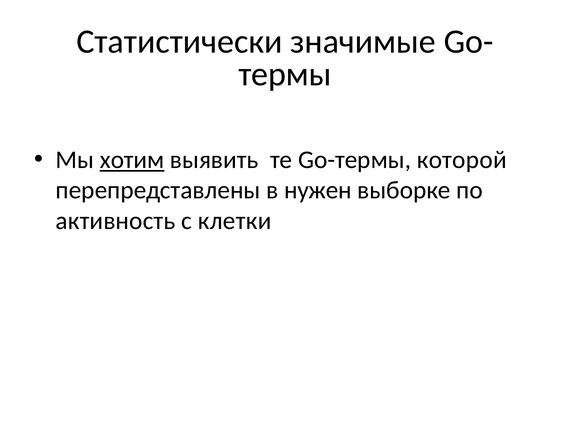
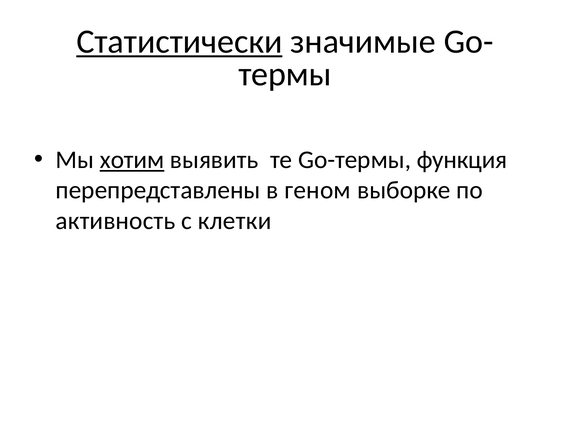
Статистически underline: none -> present (179, 42)
которой: которой -> функция (462, 160)
нужен: нужен -> геном (318, 190)
